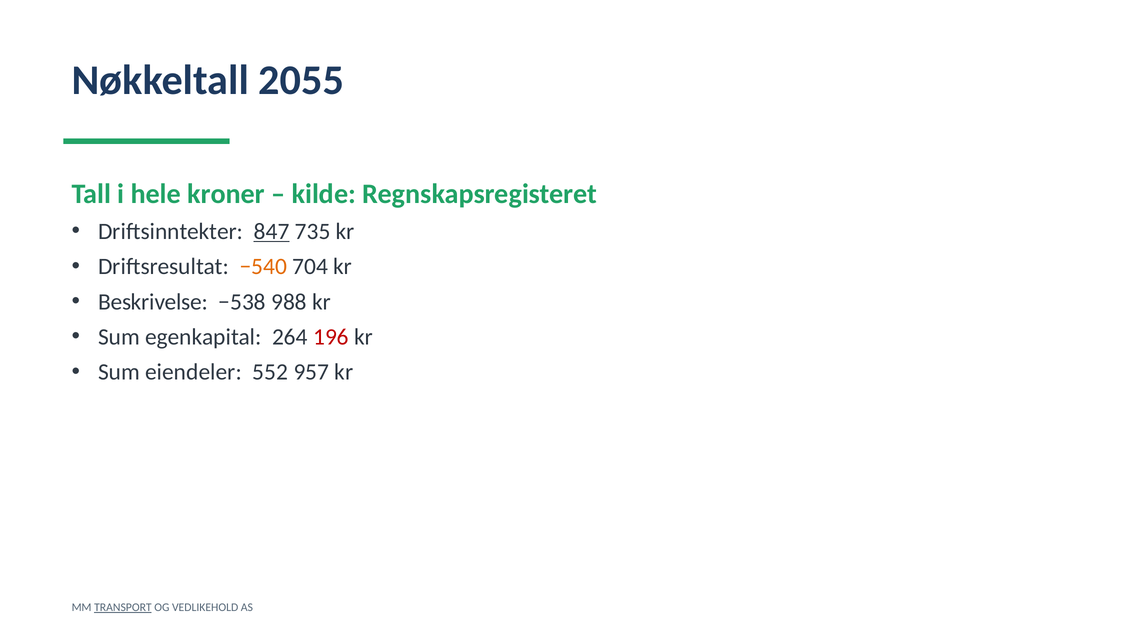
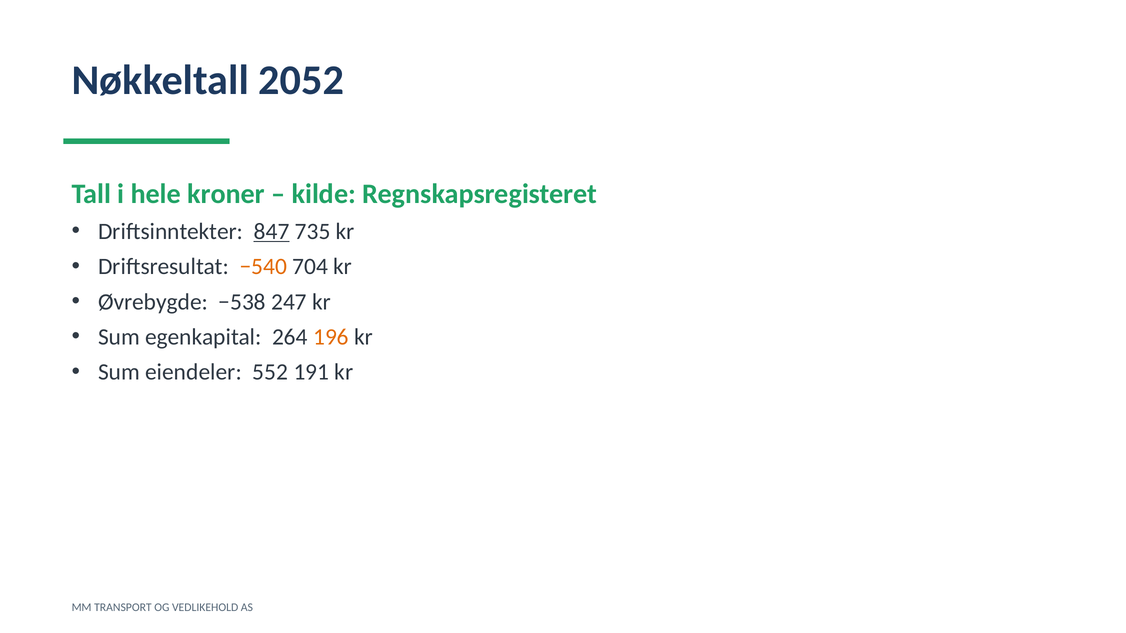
2055: 2055 -> 2052 (301, 80)
Beskrivelse: Beskrivelse -> Øvrebygde (153, 302)
988: 988 -> 247 (289, 302)
196 colour: red -> orange (331, 337)
957: 957 -> 191 (311, 372)
TRANSPORT underline: present -> none (123, 608)
